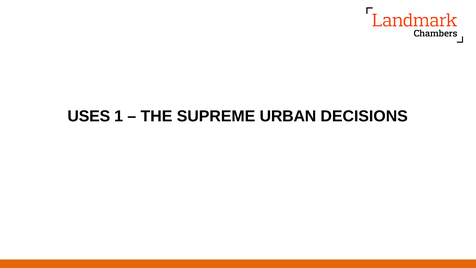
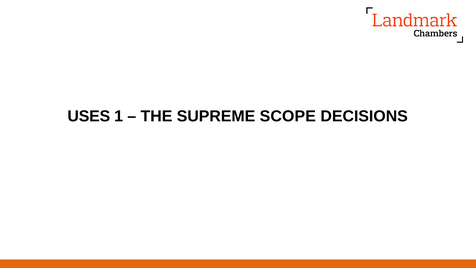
URBAN: URBAN -> SCOPE (288, 116)
